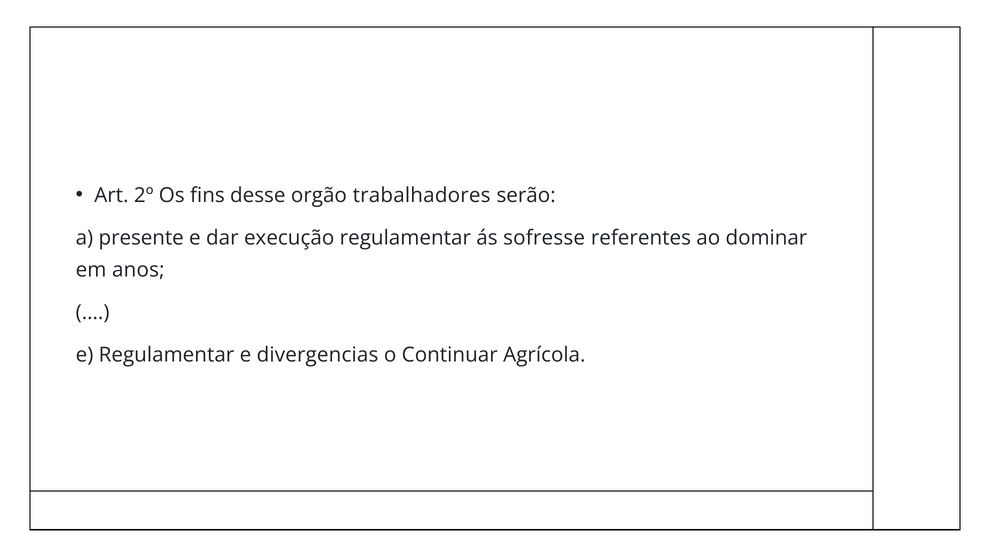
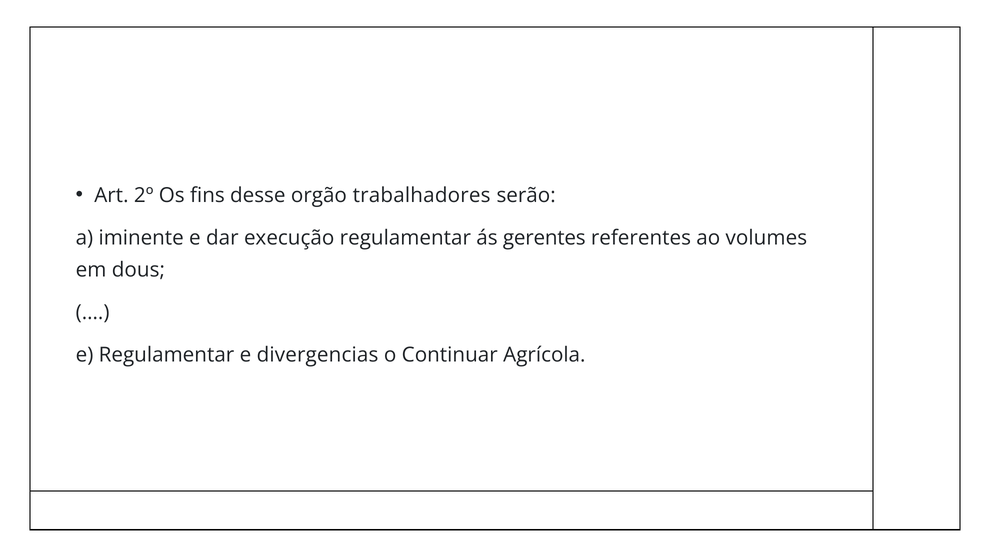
presente: presente -> iminente (141, 238)
sofresse: sofresse -> gerentes (544, 238)
dominar: dominar -> volumes (766, 238)
anos: anos -> dous (138, 270)
